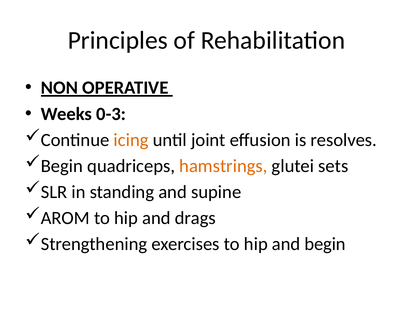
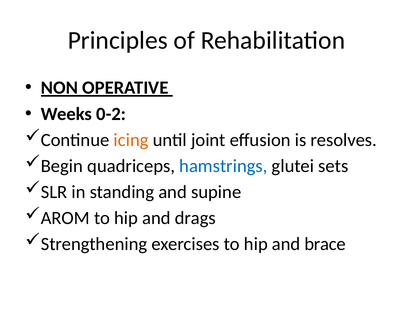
0-3: 0-3 -> 0-2 (111, 114)
hamstrings colour: orange -> blue (223, 166)
and begin: begin -> brace (325, 244)
